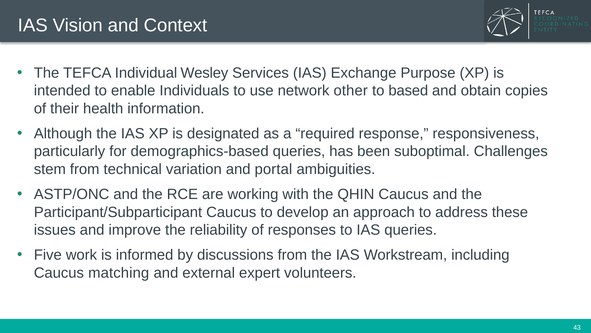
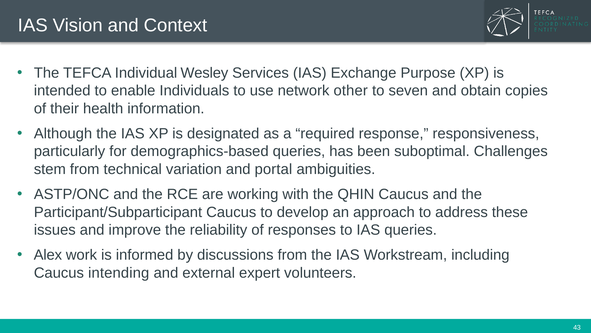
based: based -> seven (408, 91)
Five: Five -> Alex (48, 255)
matching: matching -> intending (119, 272)
